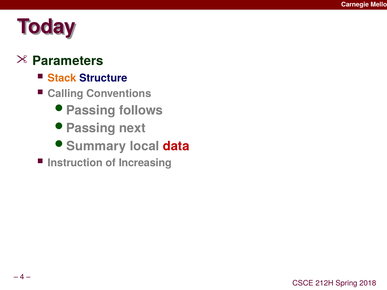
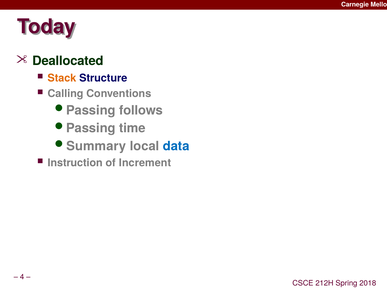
Parameters: Parameters -> Deallocated (68, 61)
next: next -> time (132, 128)
data colour: red -> blue (176, 146)
Increasing: Increasing -> Increment (145, 163)
